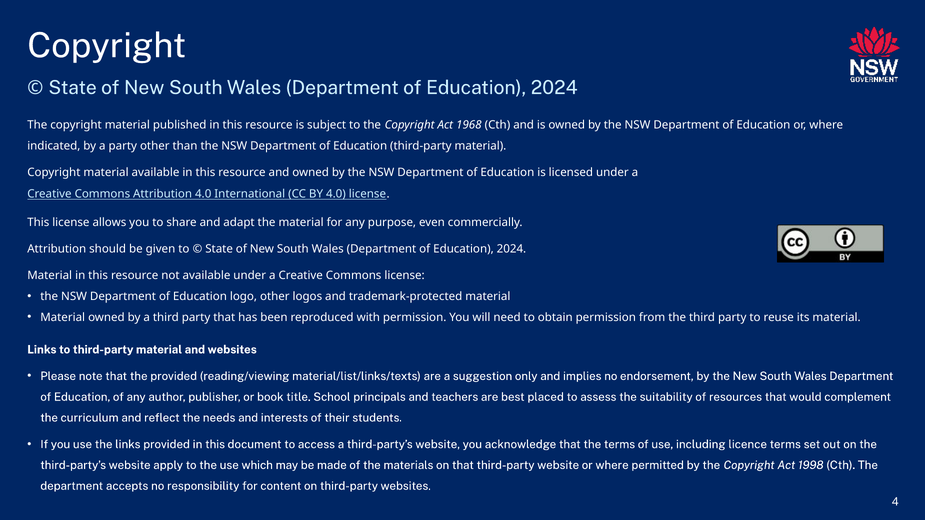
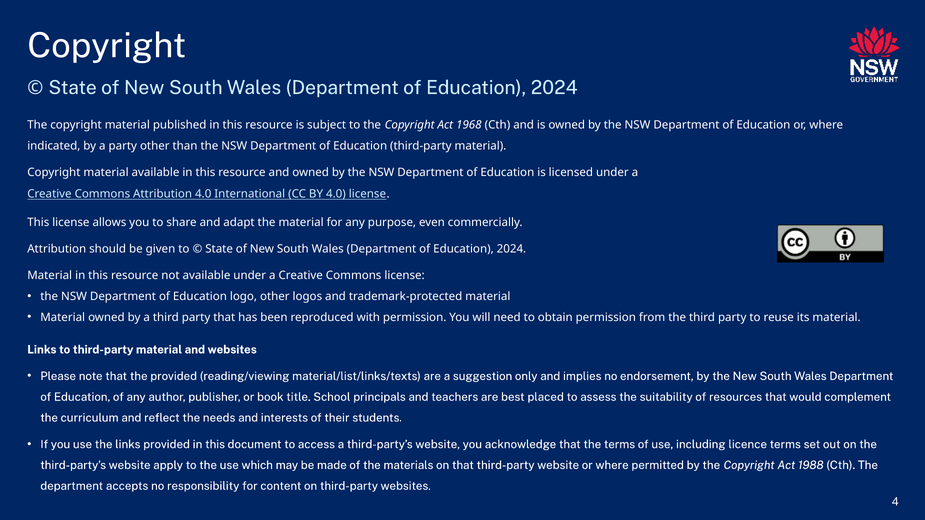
1998: 1998 -> 1988 (811, 465)
